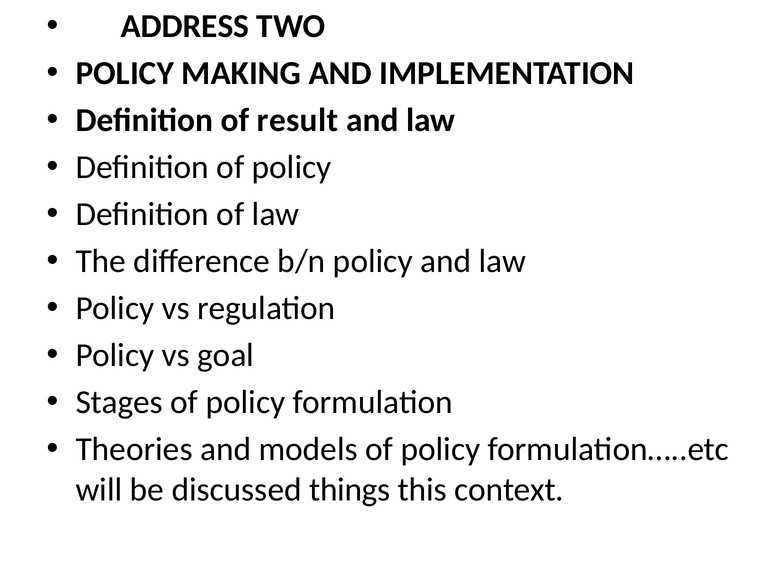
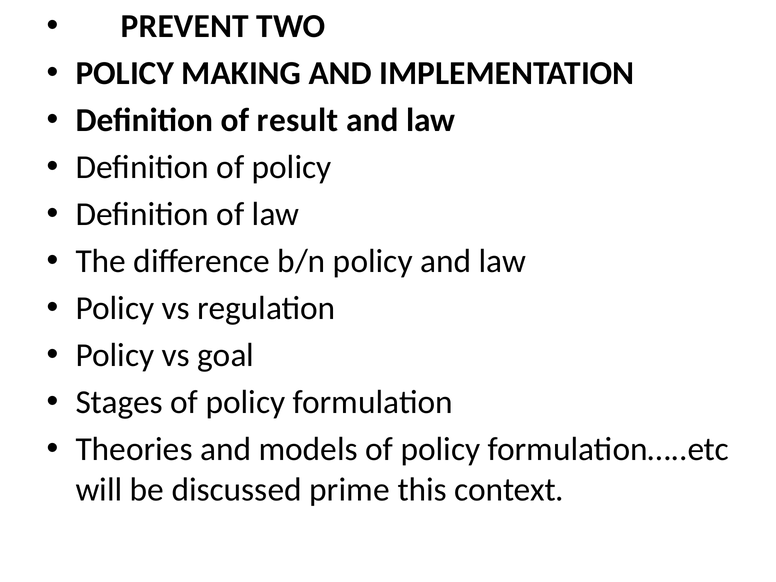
ADDRESS: ADDRESS -> PREVENT (185, 26)
things: things -> prime (350, 490)
